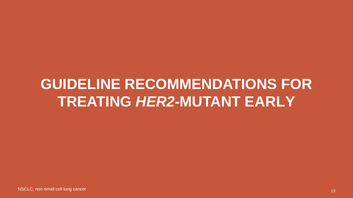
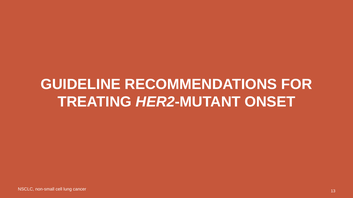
EARLY: EARLY -> ONSET (270, 102)
